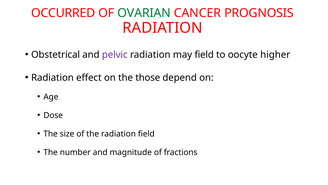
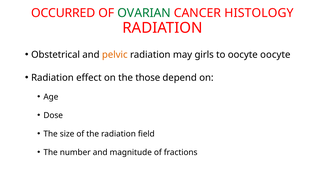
PROGNOSIS: PROGNOSIS -> HISTOLOGY (259, 13)
pelvic colour: purple -> orange (115, 55)
may field: field -> girls (204, 55)
oocyte higher: higher -> oocyte (275, 55)
